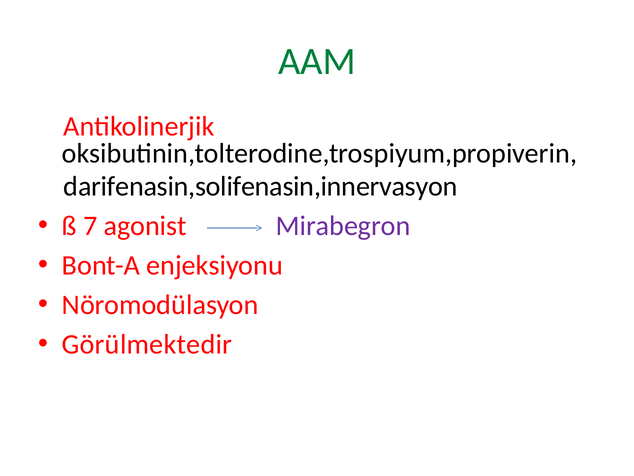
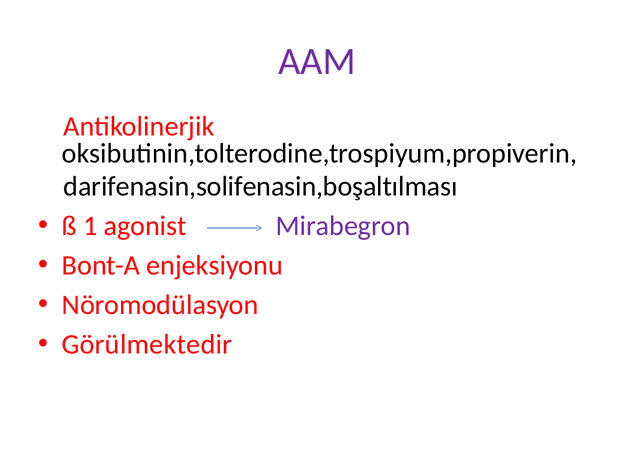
AAM colour: green -> purple (317, 61)
darifenasin,solifenasin,innervasyon: darifenasin,solifenasin,innervasyon -> darifenasin,solifenasin,boşaltılması (260, 186)
7: 7 -> 1 (90, 225)
